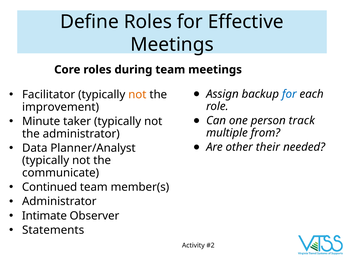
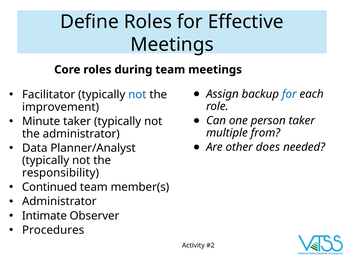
not colour: orange -> blue (137, 95)
person track: track -> taker (302, 121)
their: their -> does (268, 147)
communicate: communicate -> responsibility (61, 173)
Statements: Statements -> Procedures (53, 230)
